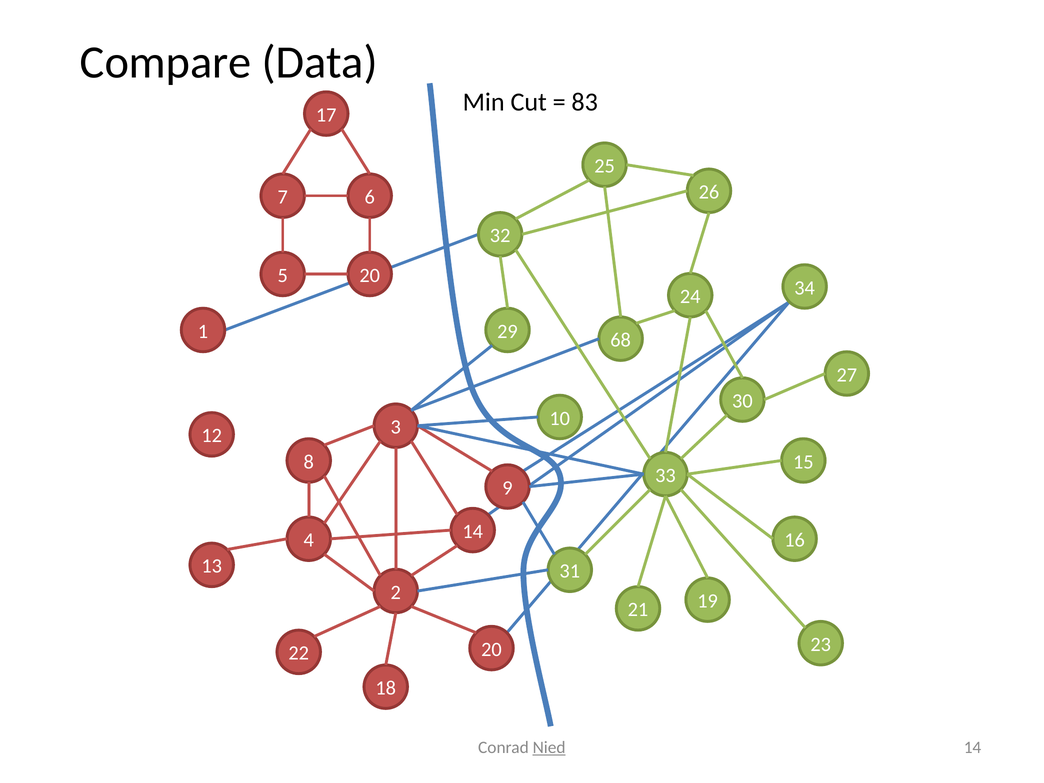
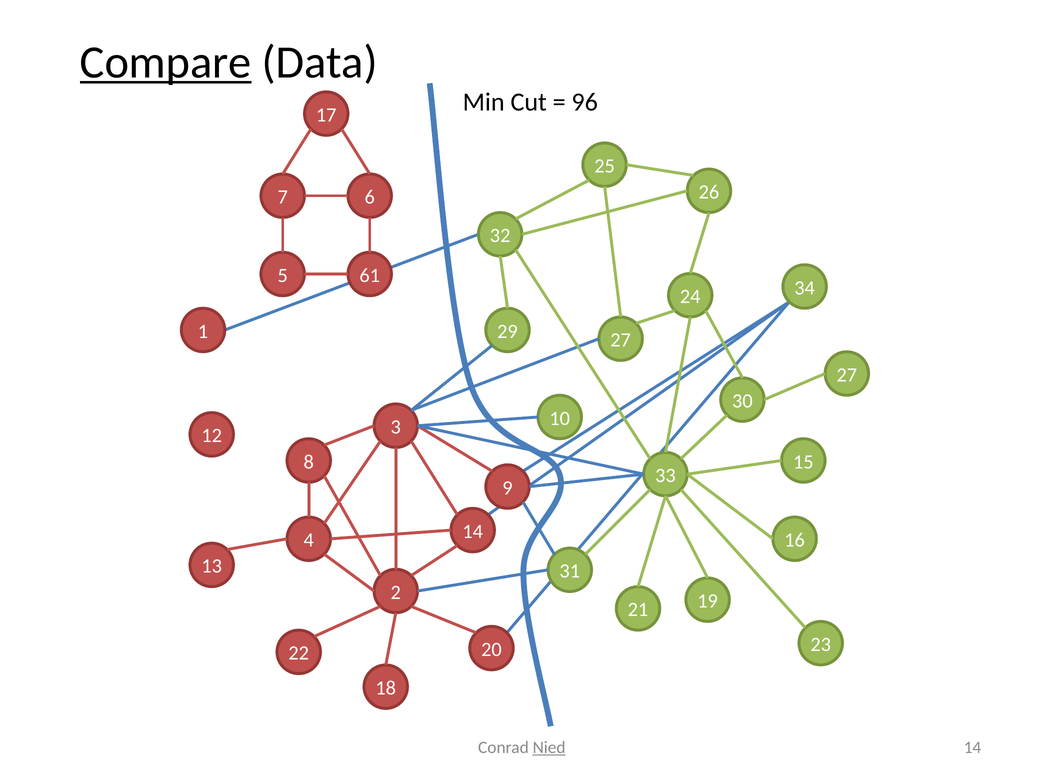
Compare underline: none -> present (166, 62)
83: 83 -> 96 (585, 102)
5 20: 20 -> 61 (370, 275)
68: 68 -> 27 (621, 340)
